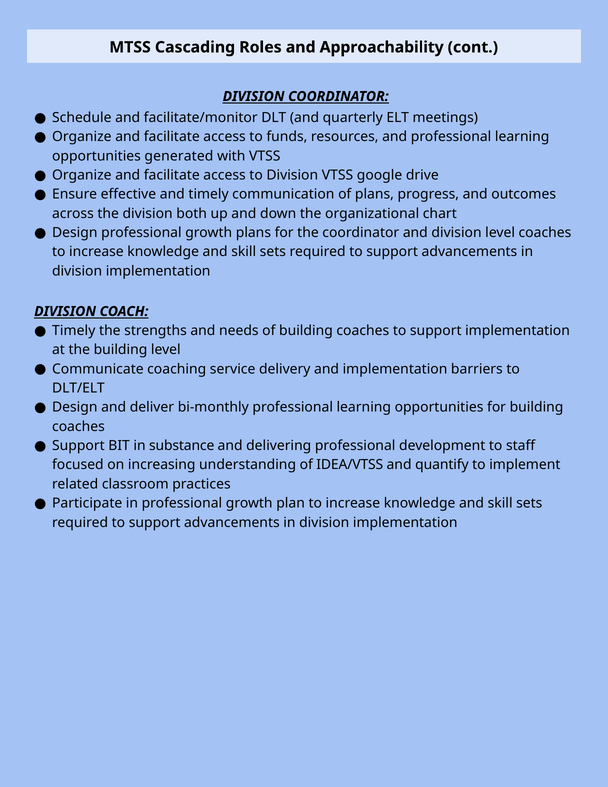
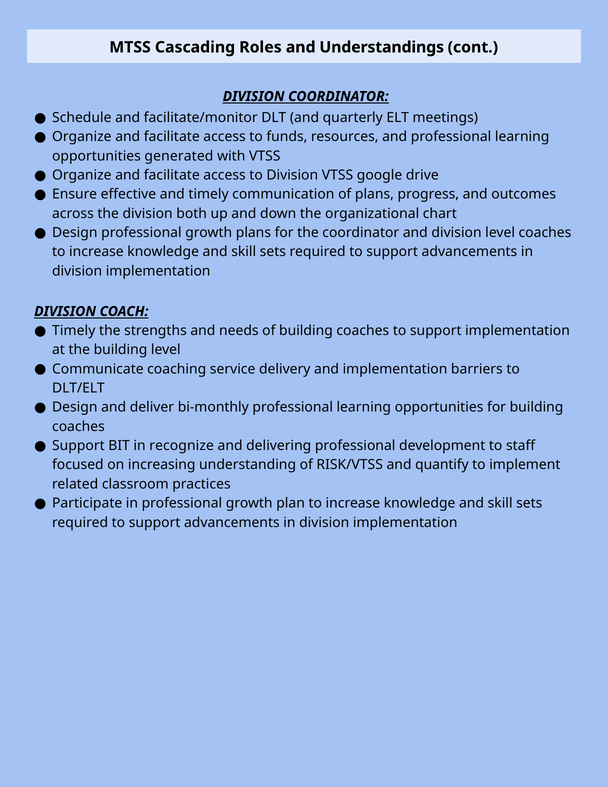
Approachability: Approachability -> Understandings (382, 47)
substance: substance -> recognize (182, 446)
IDEA/VTSS: IDEA/VTSS -> RISK/VTSS (350, 465)
